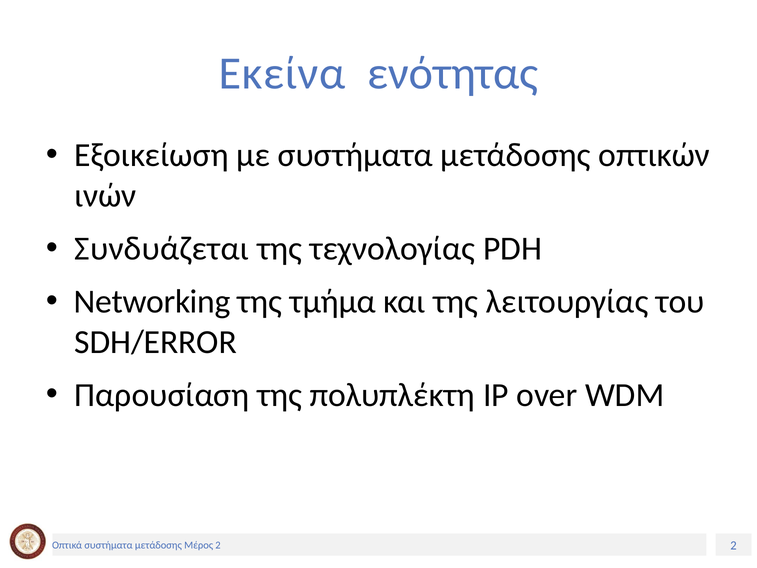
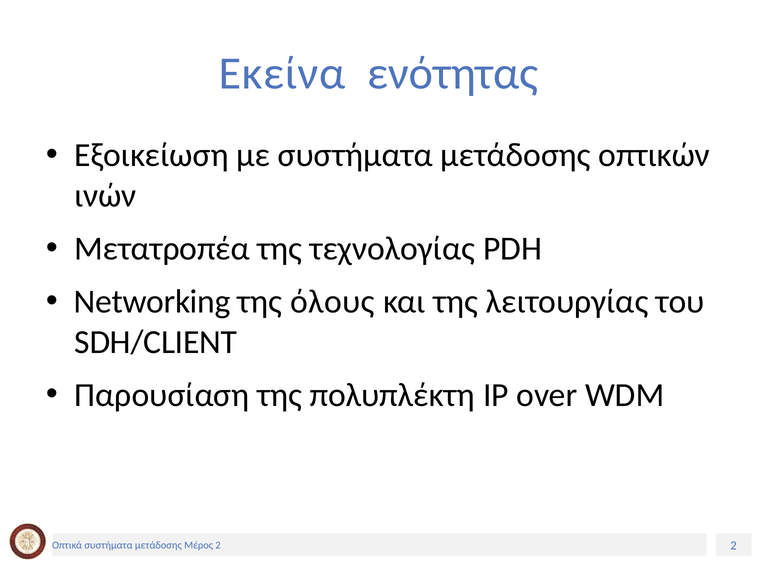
Συνδυάζεται: Συνδυάζεται -> Μετατροπέα (162, 249)
τμήμα: τμήμα -> όλους (333, 302)
SDH/ERROR: SDH/ERROR -> SDH/CLIENT (156, 342)
